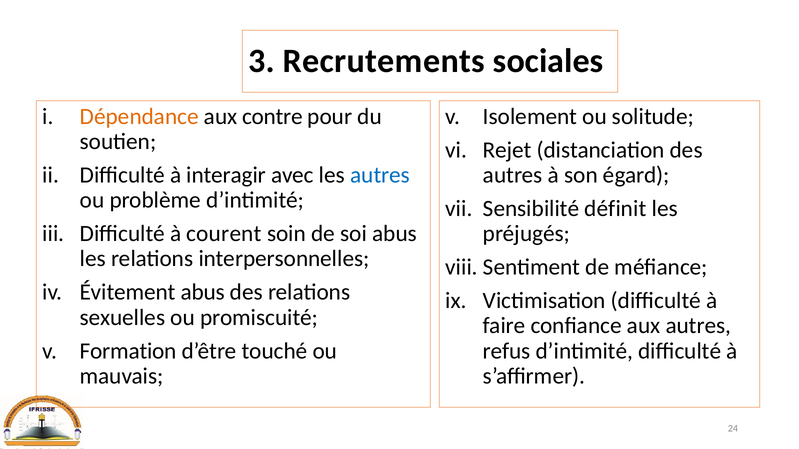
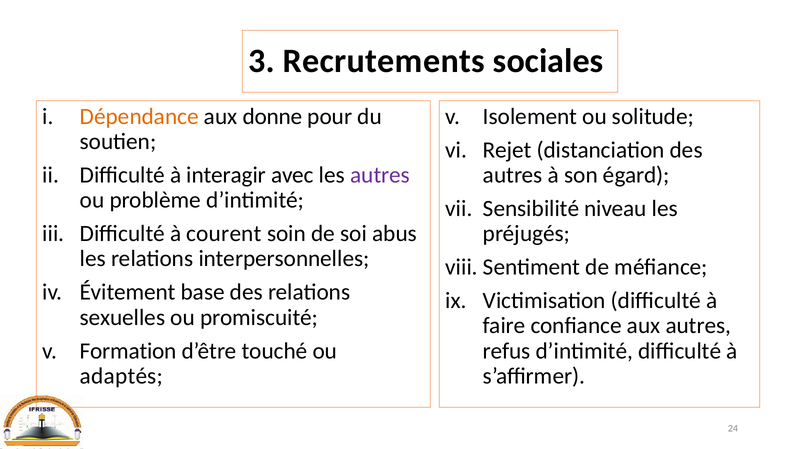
contre: contre -> donne (273, 116)
autres colour: blue -> purple (380, 175)
définit: définit -> niveau (615, 209)
Évitement abus: abus -> base (203, 293)
mauvais: mauvais -> adaptés (121, 376)
